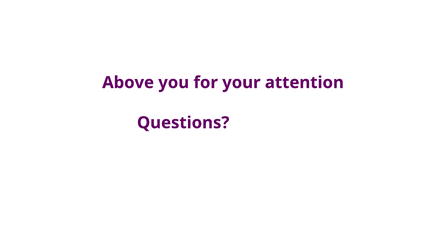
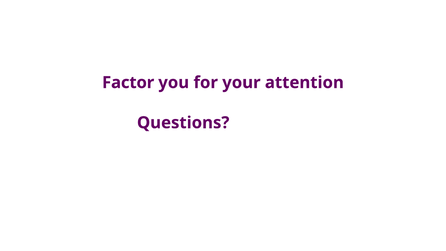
Above: Above -> Factor (128, 83)
